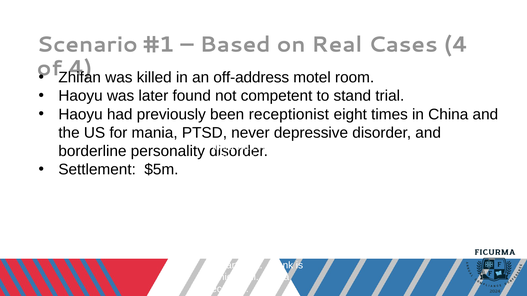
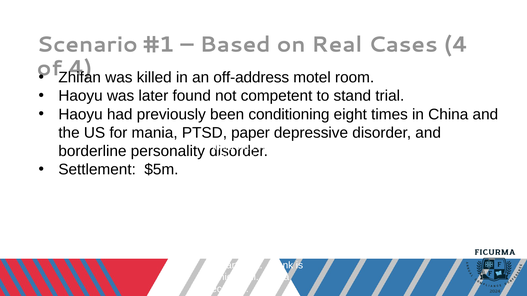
receptionist: receptionist -> conditioning (289, 114)
never: never -> paper (251, 133)
